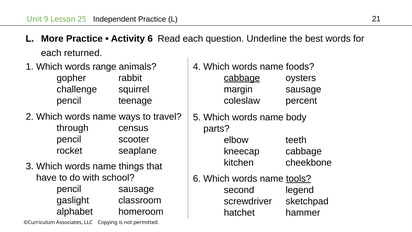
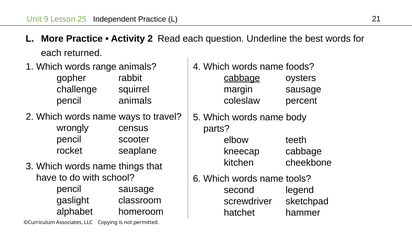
Activity 6: 6 -> 2 (150, 39)
pencil teenage: teenage -> animals (135, 101)
through: through -> wrongly (73, 128)
tools underline: present -> none (299, 178)
